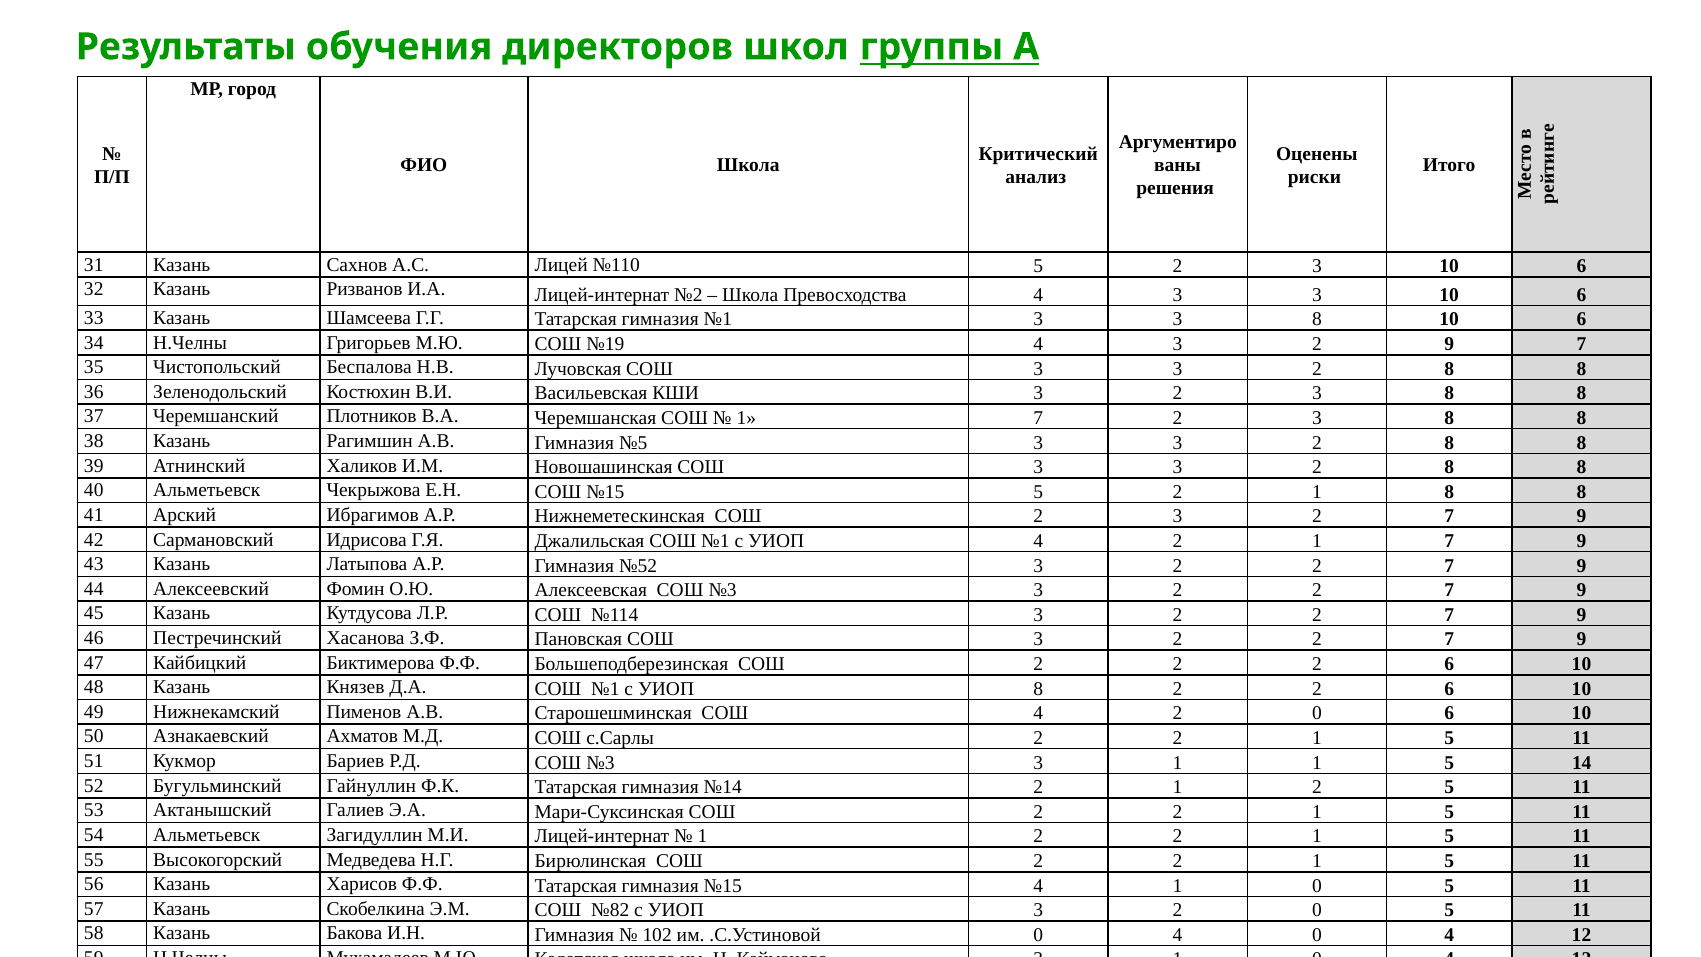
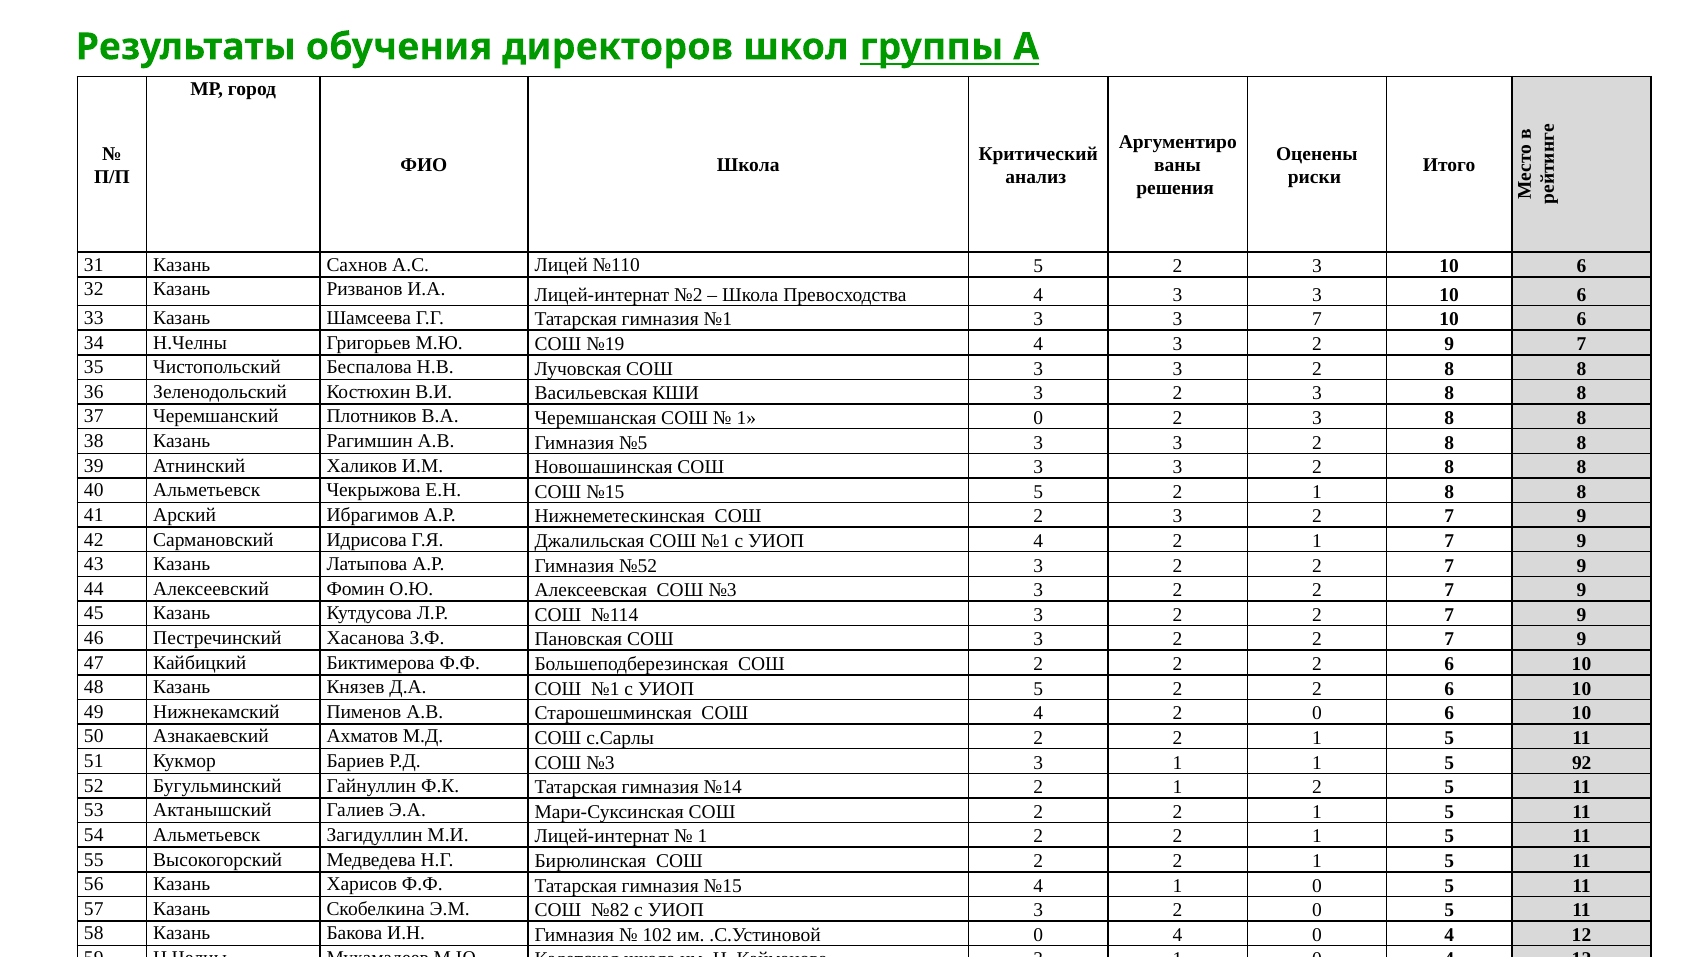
3 3 8: 8 -> 7 (1317, 319)
7: 7 -> 0 (1038, 418)
УИОП 8: 8 -> 5 (1038, 689)
5 14: 14 -> 92 (1582, 762)
